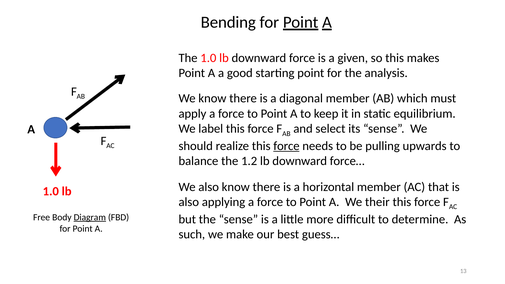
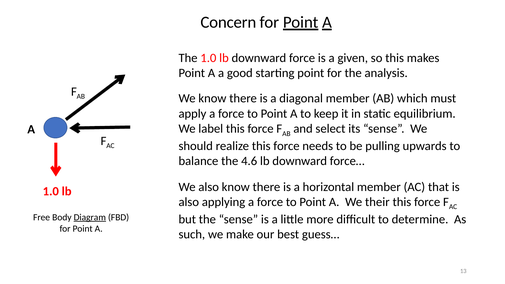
Bending: Bending -> Concern (228, 22)
force underline: present -> none (286, 146)
1.2: 1.2 -> 4.6 (249, 161)
